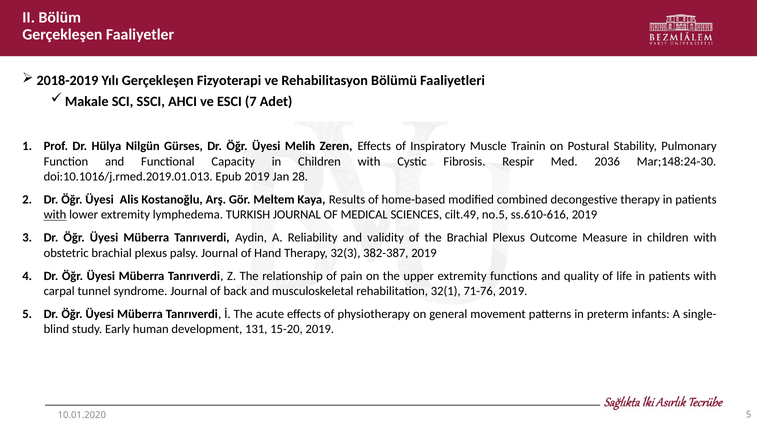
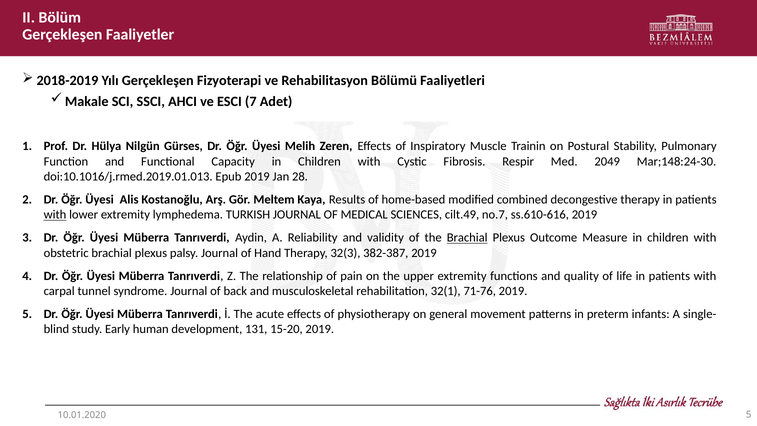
2036: 2036 -> 2049 (607, 161)
no.5: no.5 -> no.7 (495, 215)
Brachial underline: none -> present (467, 238)
